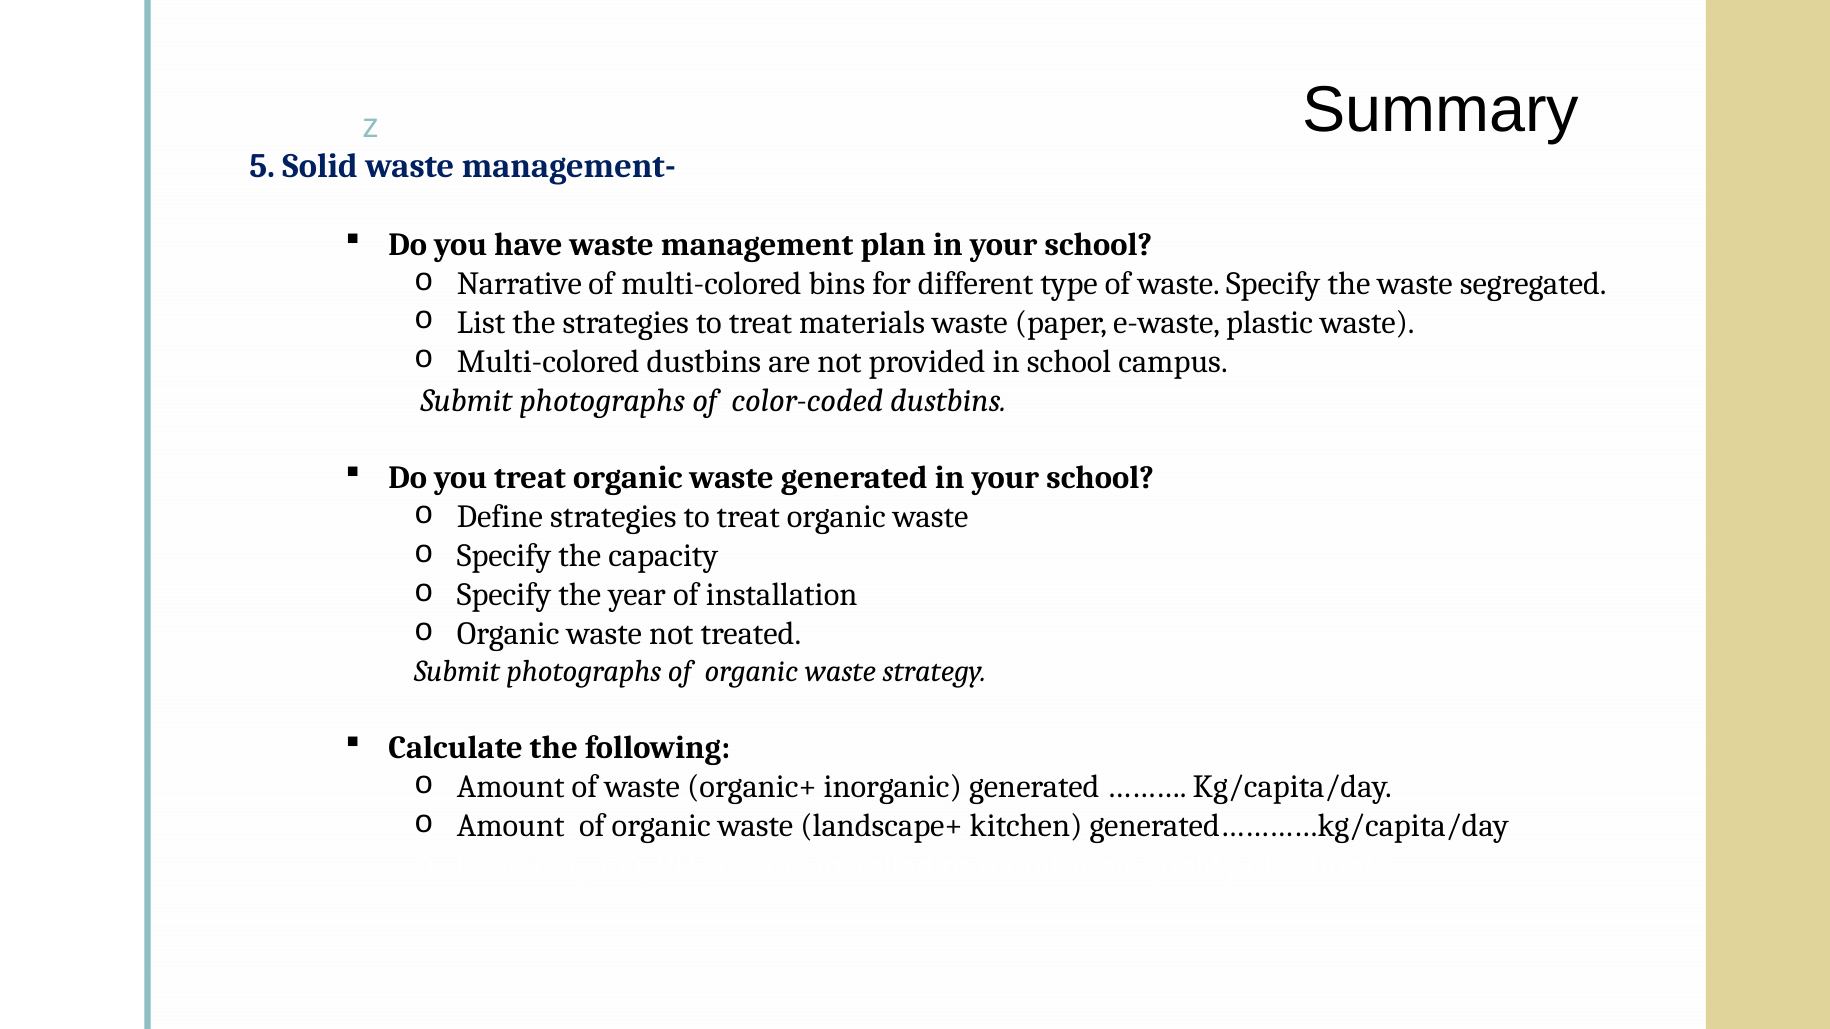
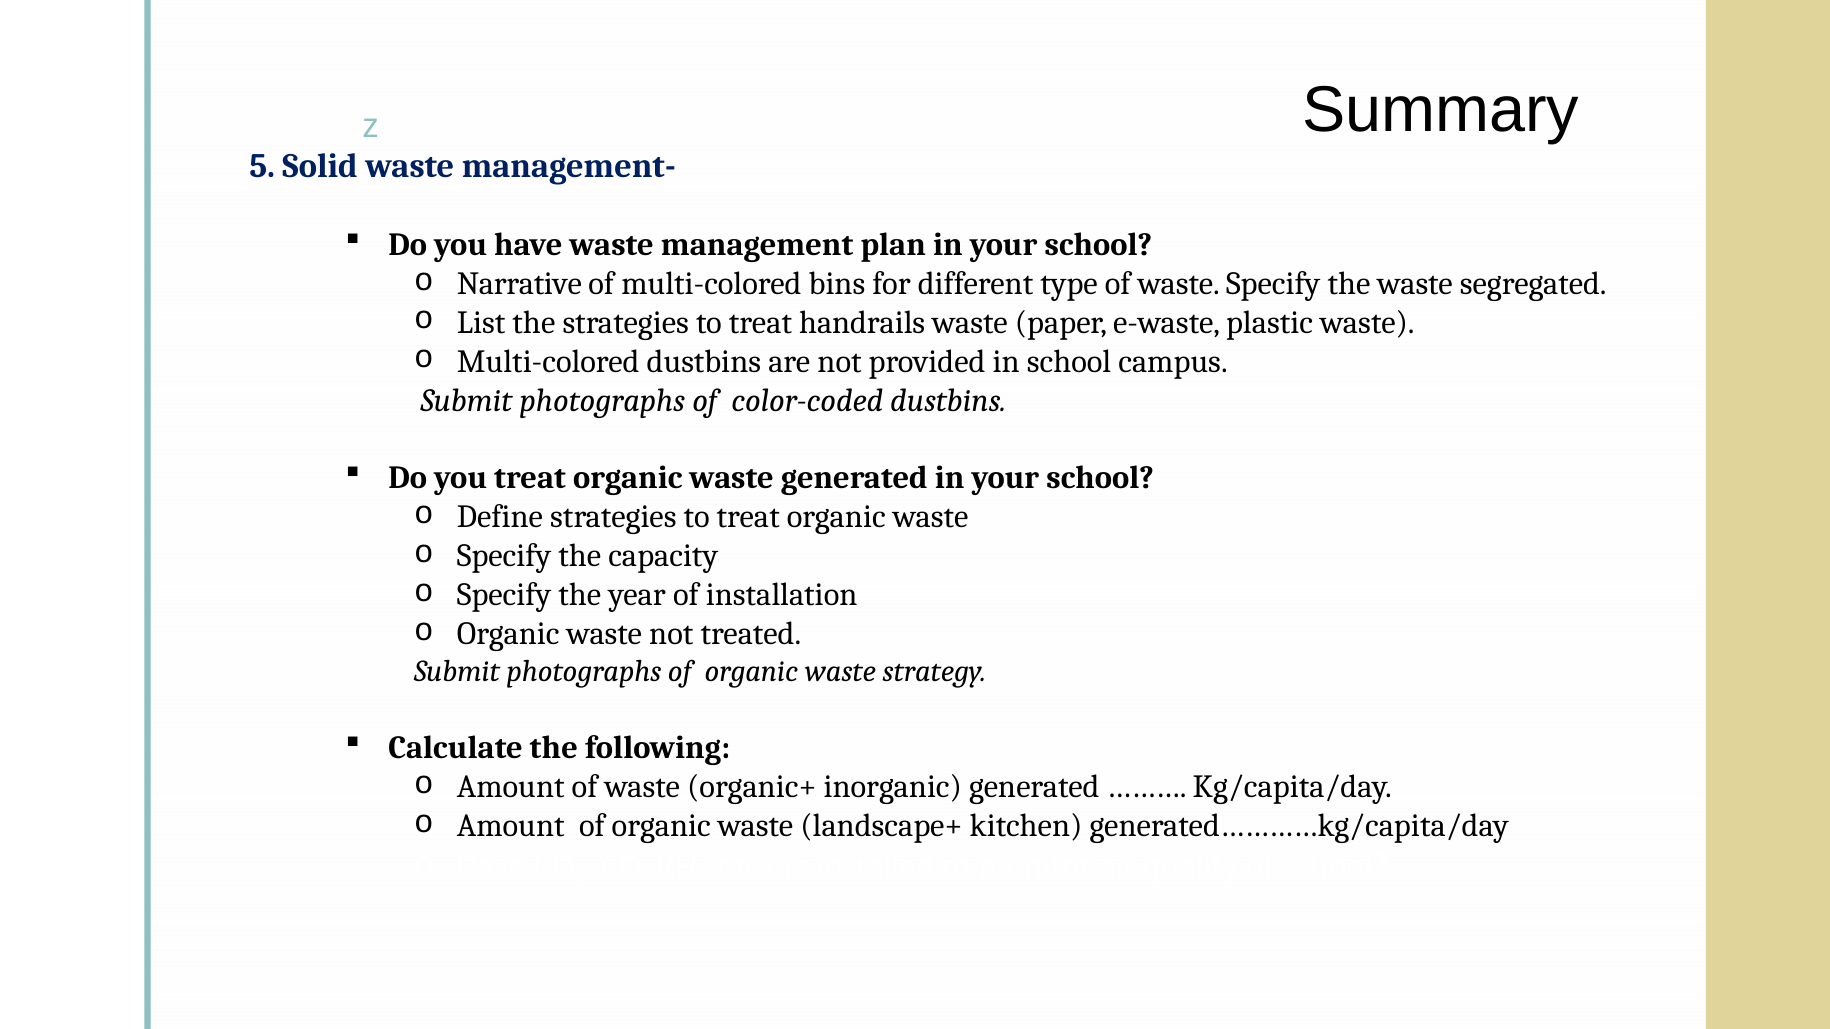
materials: materials -> handrails (862, 323)
